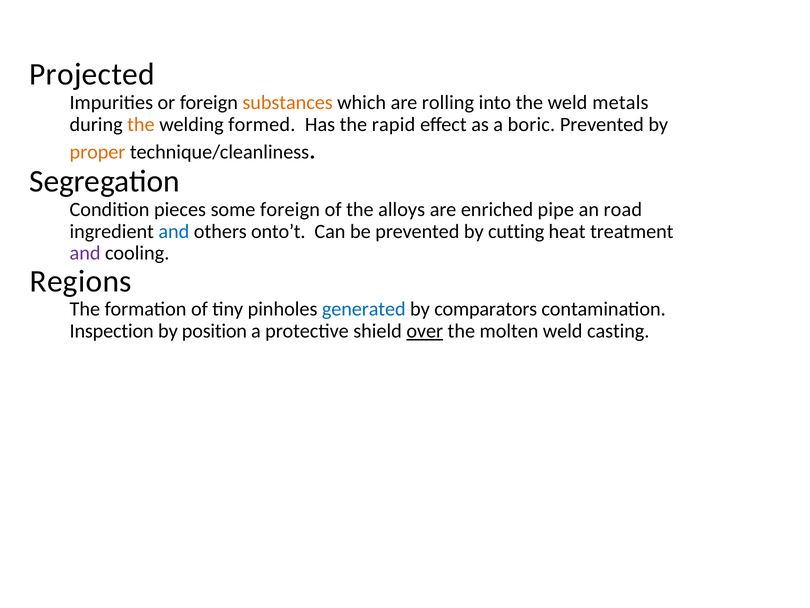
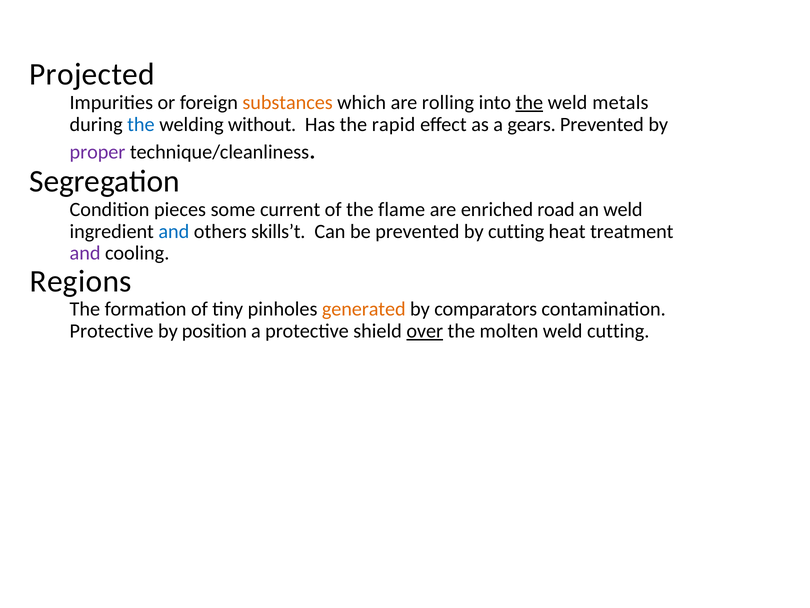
the underline: none -> present (529, 102)
the colour: orange -> blue (141, 124)
formed: formed -> without (262, 124)
boric: boric -> gears (532, 124)
proper colour: orange -> purple (98, 152)
some foreign: foreign -> current (290, 209)
alloys: alloys -> flame (402, 209)
pipe: pipe -> road (556, 209)
an road: road -> weld (623, 209)
onto’t: onto’t -> skills’t (278, 231)
generated colour: blue -> orange (364, 309)
Inspection: Inspection -> Protective (112, 331)
weld casting: casting -> cutting (618, 331)
